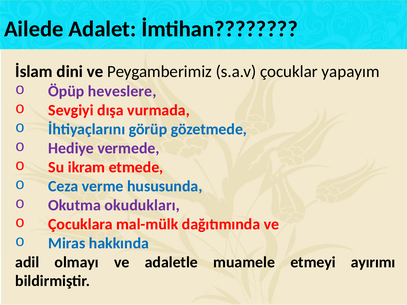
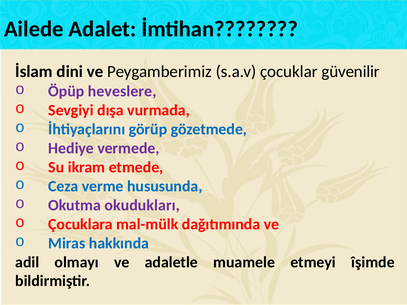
yapayım: yapayım -> güvenilir (351, 72)
ayırımı: ayırımı -> îşimde (373, 262)
